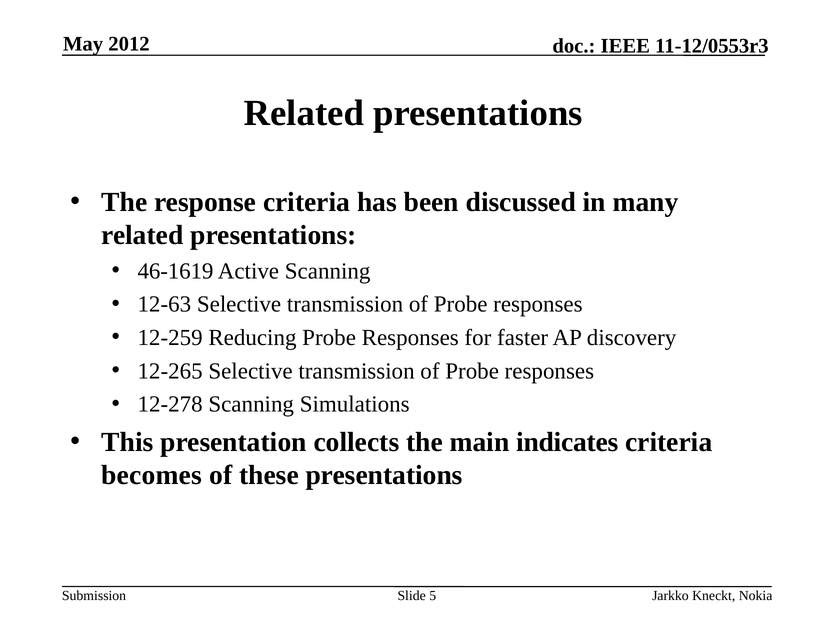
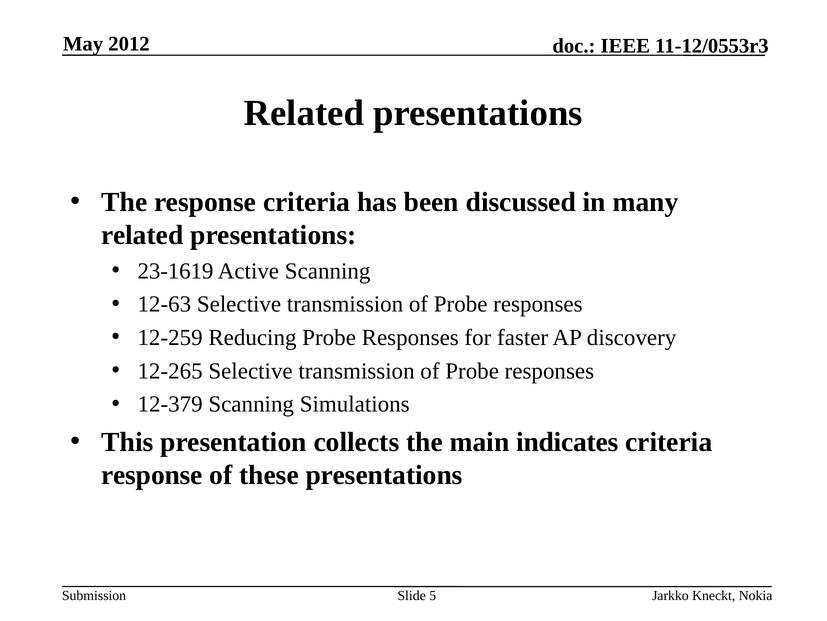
46-1619: 46-1619 -> 23-1619 (175, 271)
12-278: 12-278 -> 12-379 (170, 404)
becomes: becomes -> response (152, 474)
